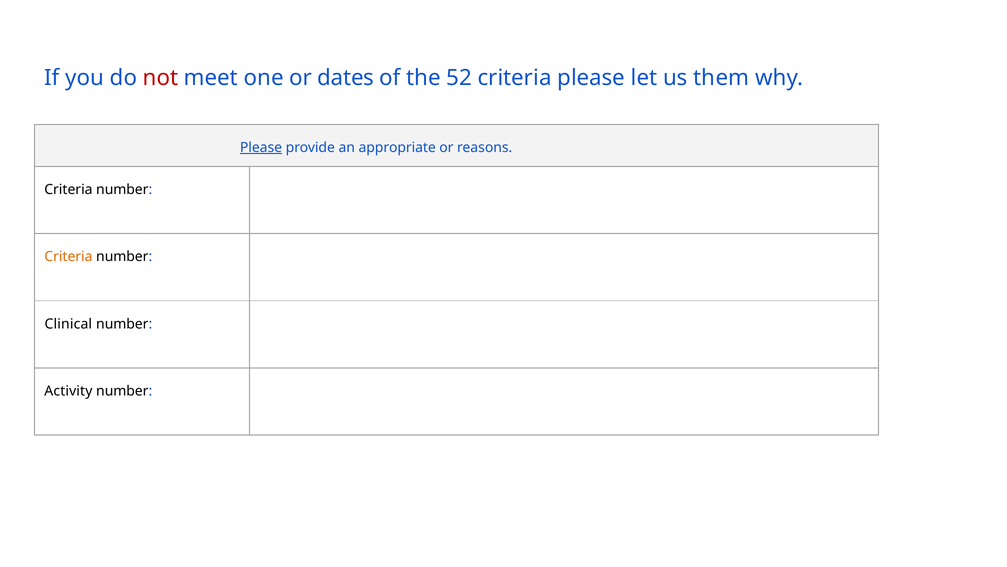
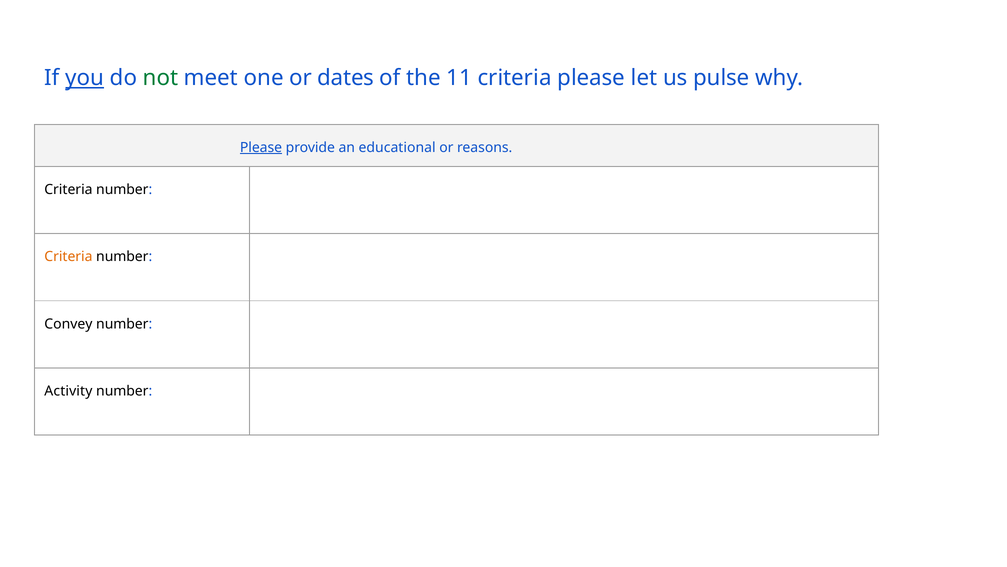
you underline: none -> present (85, 78)
not colour: red -> green (160, 78)
52: 52 -> 11 (459, 78)
them: them -> pulse (721, 78)
appropriate: appropriate -> educational (397, 147)
Clinical: Clinical -> Convey (68, 324)
